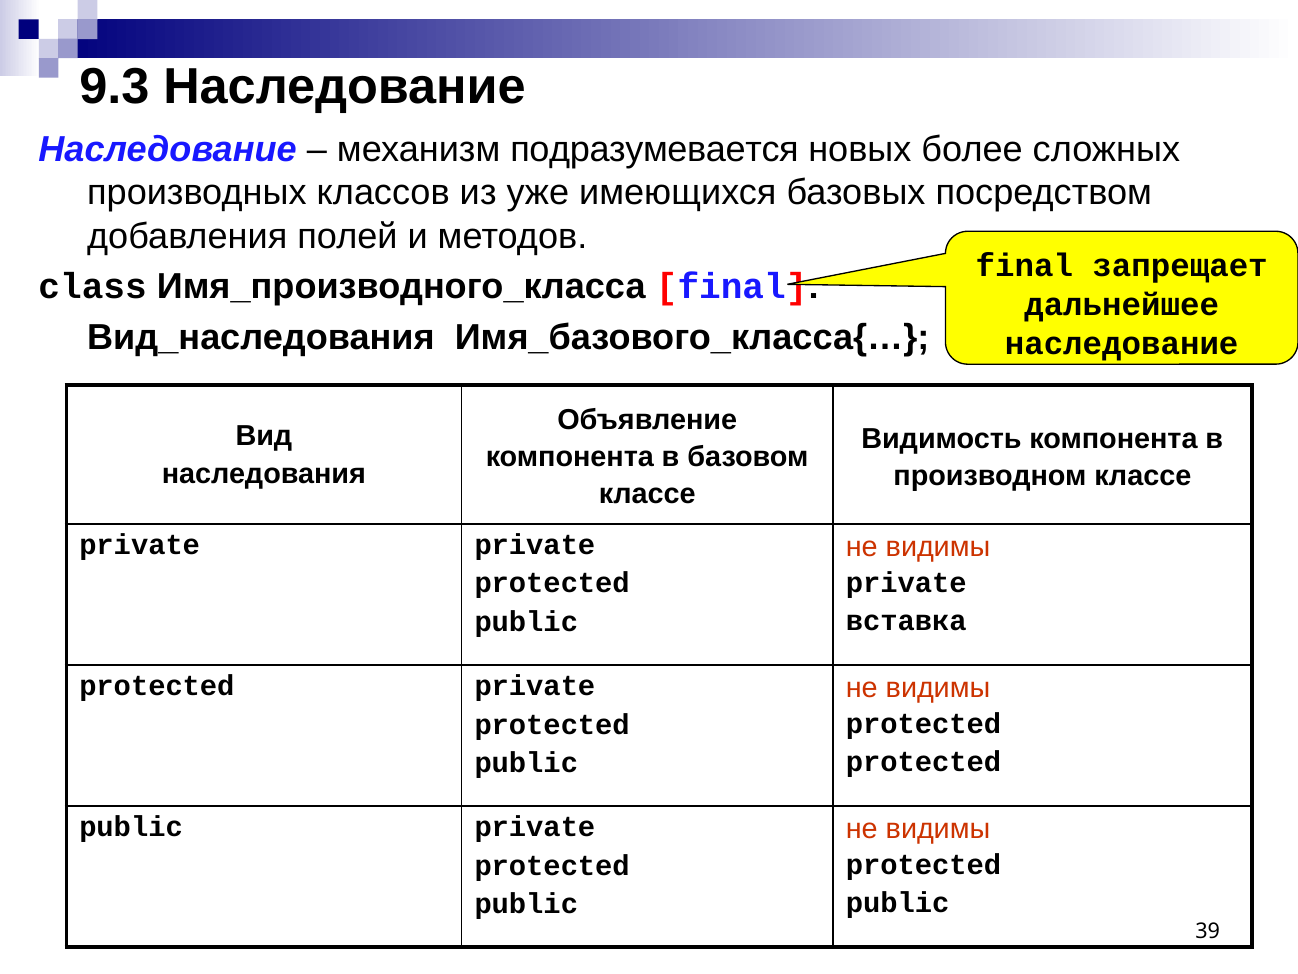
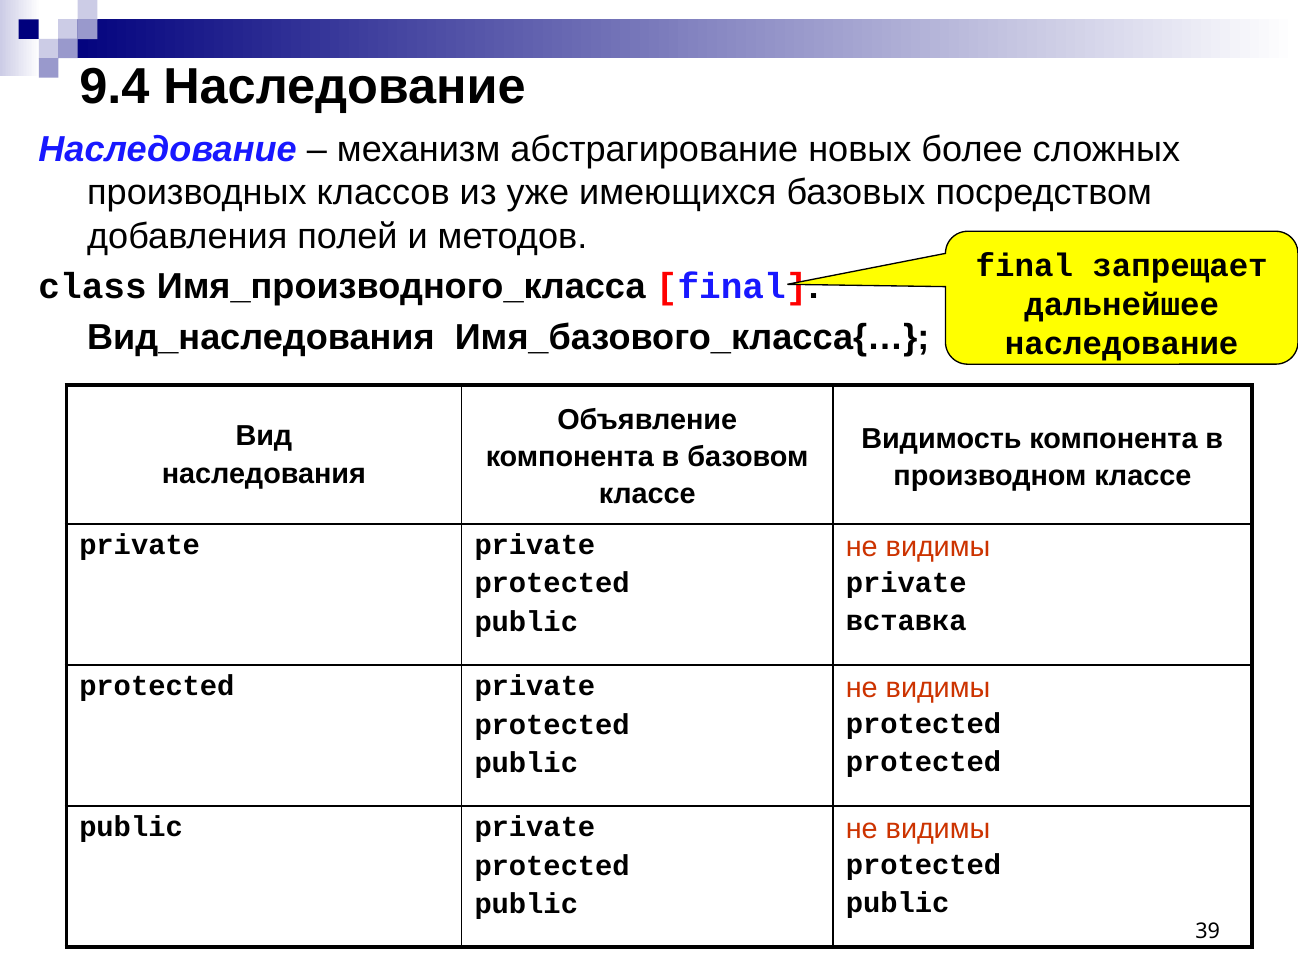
9.3: 9.3 -> 9.4 (114, 87)
подразумевается: подразумевается -> абстрагирование (654, 149)
